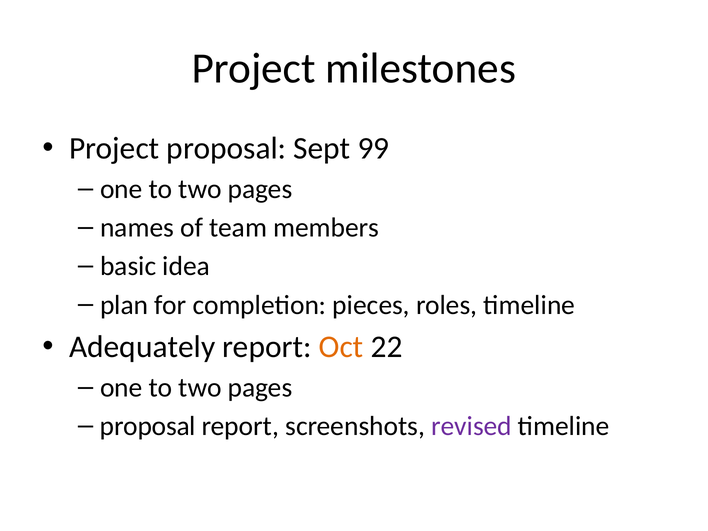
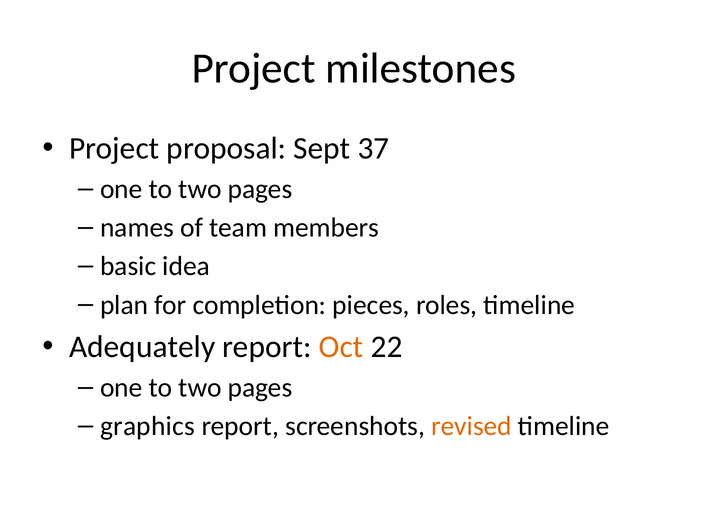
99: 99 -> 37 (373, 149)
proposal: proposal -> graphics (148, 426)
revised colour: purple -> orange (472, 426)
